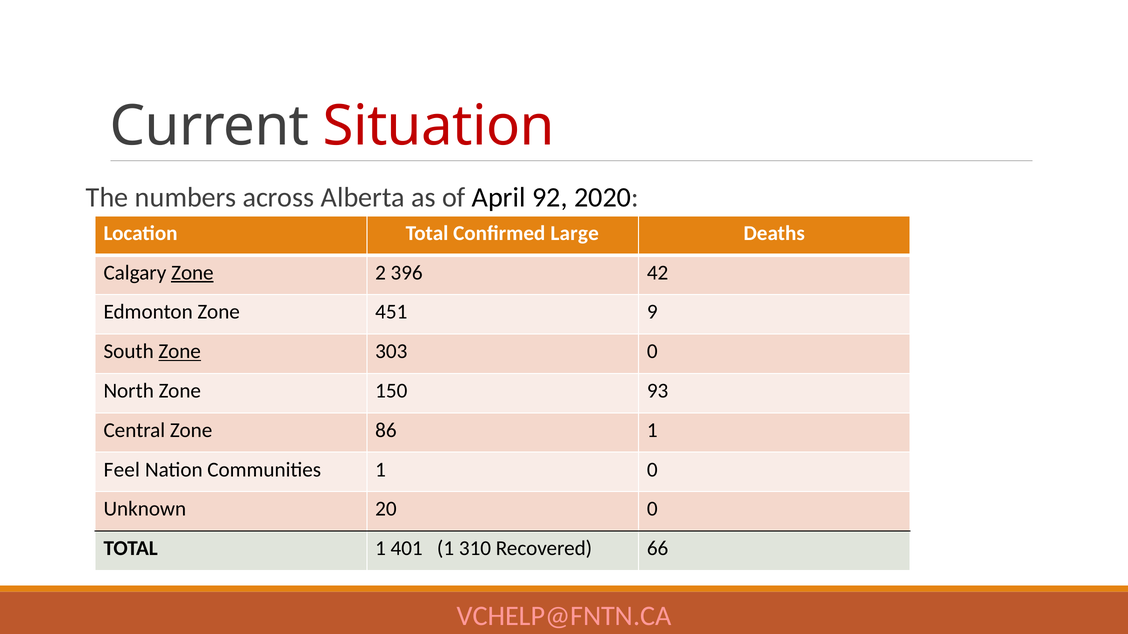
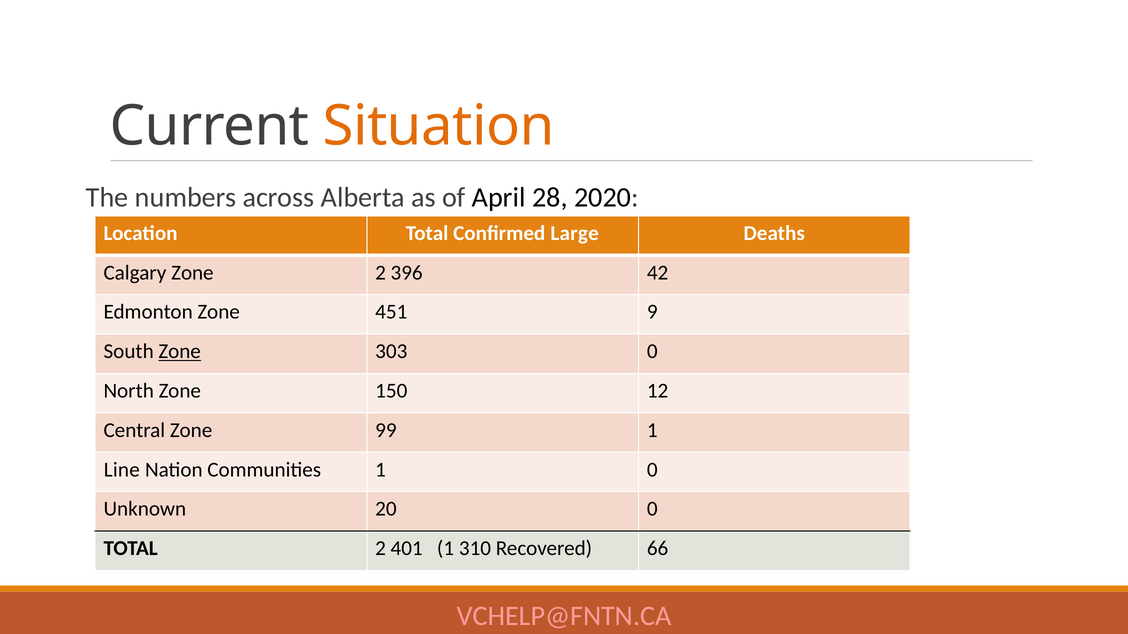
Situation colour: red -> orange (439, 126)
92: 92 -> 28 (550, 198)
Zone underline: present -> none (192, 273)
93: 93 -> 12 (658, 391)
86: 86 -> 99 (386, 431)
Feel: Feel -> Line (122, 470)
TOTAL 1: 1 -> 2 (381, 549)
